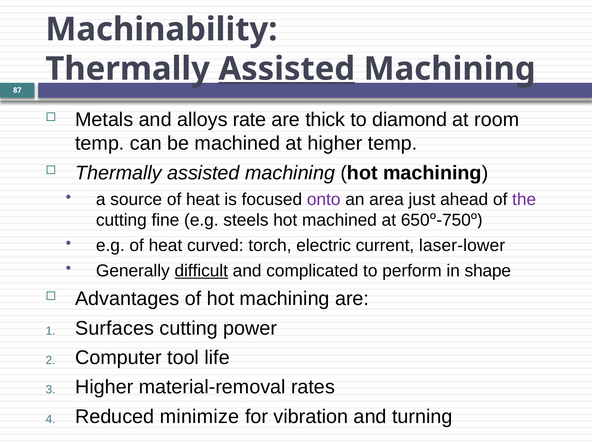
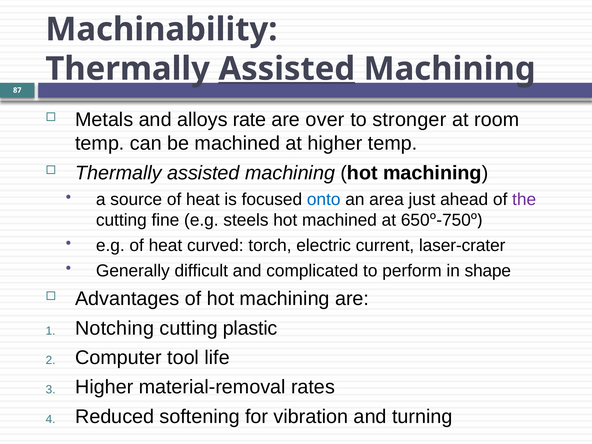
thick: thick -> over (325, 120)
diamond: diamond -> stronger (409, 120)
onto colour: purple -> blue (324, 199)
laser-lower: laser-lower -> laser-crater (462, 245)
difficult underline: present -> none (201, 271)
Surfaces: Surfaces -> Notching (115, 328)
power: power -> plastic (250, 328)
minimize: minimize -> softening (200, 417)
